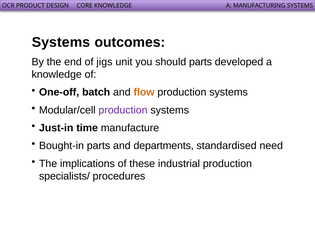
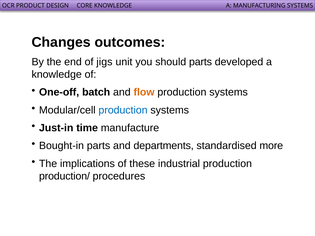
Systems: Systems -> Changes (61, 42)
production colour: purple -> blue (123, 110)
need: need -> more (271, 146)
specialists/: specialists/ -> production/ (64, 176)
